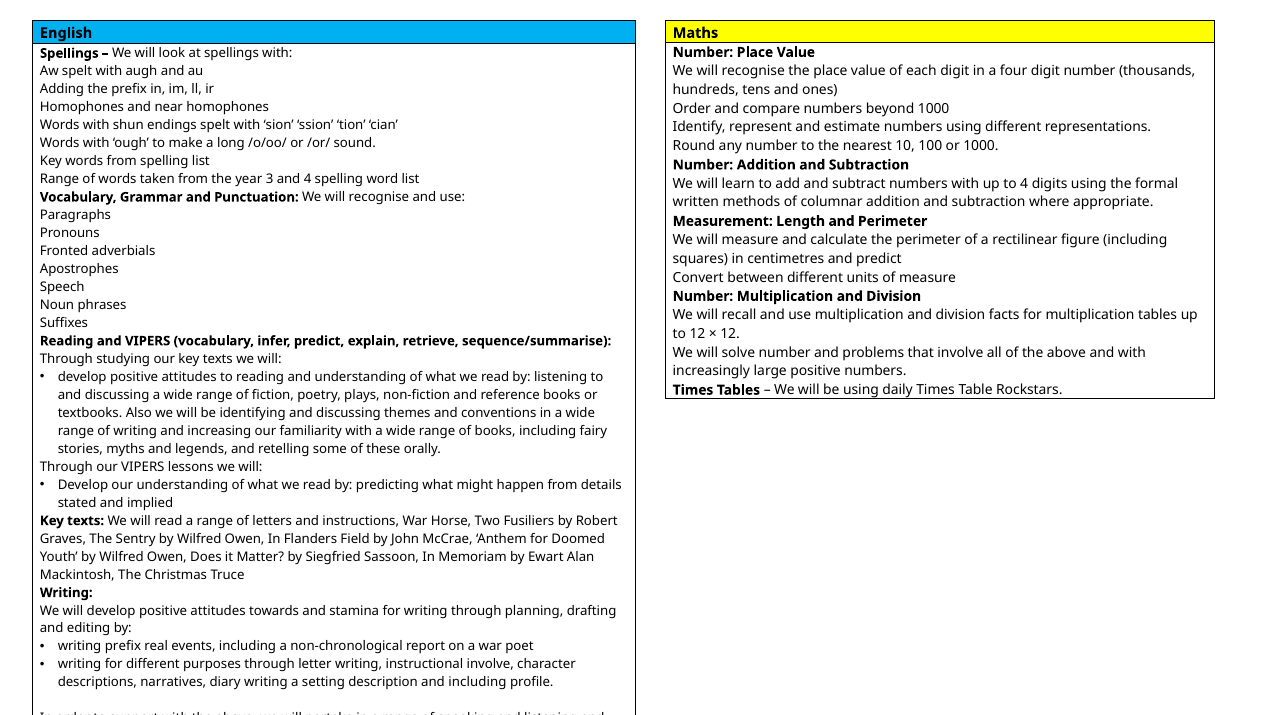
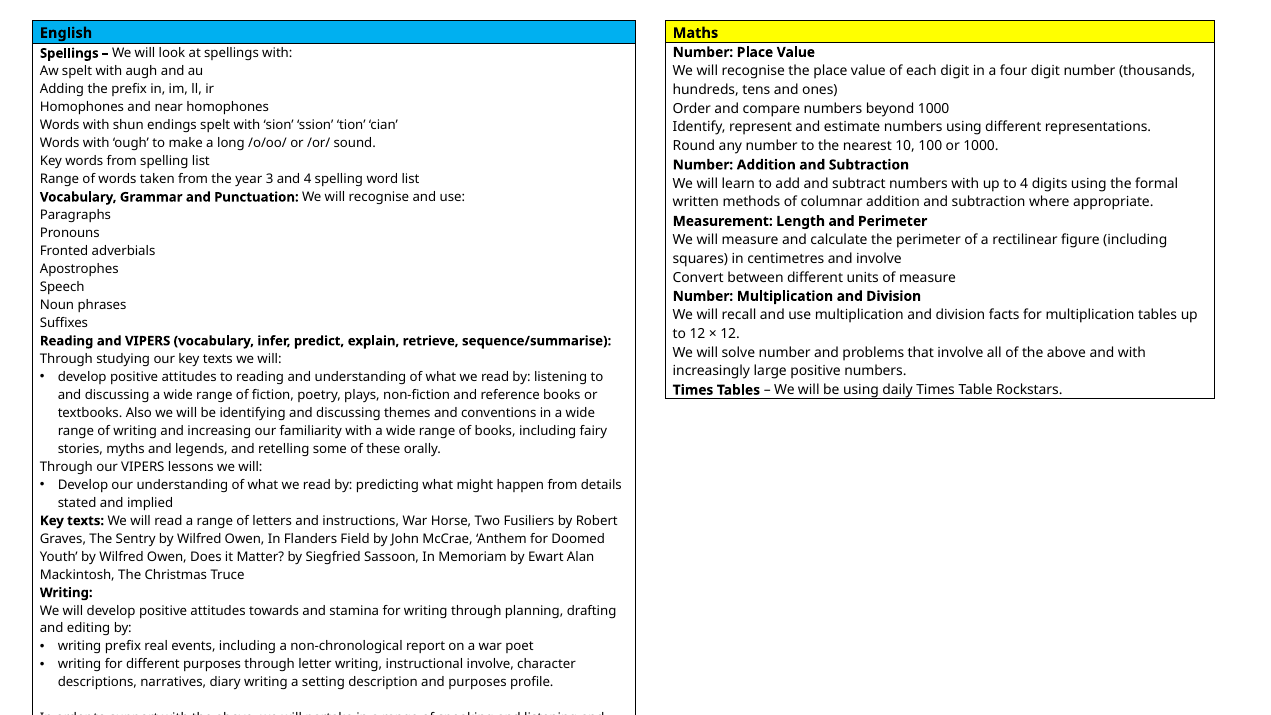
and predict: predict -> involve (879, 259)
and including: including -> purposes (477, 682)
